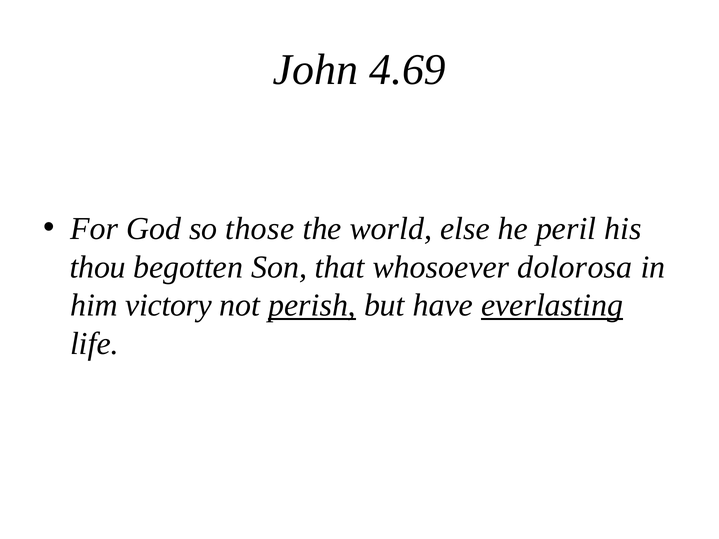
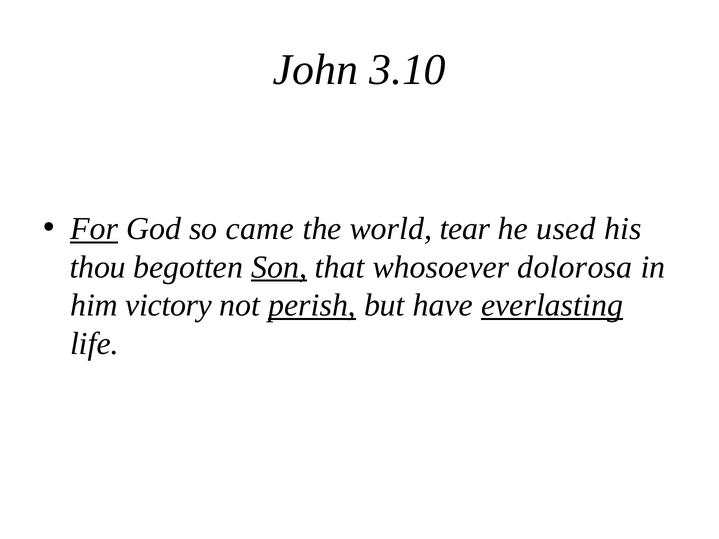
4.69: 4.69 -> 3.10 (408, 70)
For underline: none -> present (94, 229)
those: those -> came (260, 229)
else: else -> tear (465, 229)
peril: peril -> used (566, 229)
Son underline: none -> present (279, 267)
